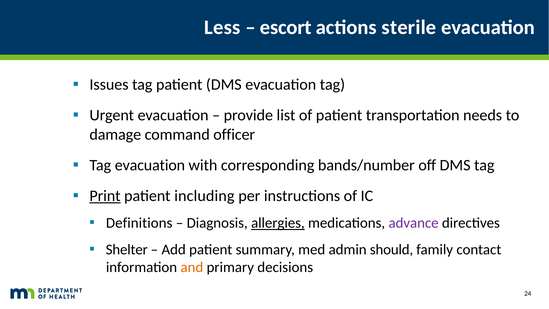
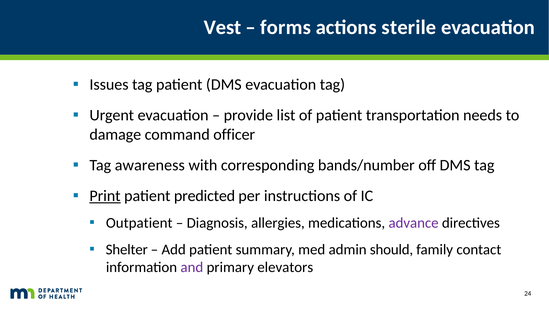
Less: Less -> Vest (223, 27)
escort: escort -> forms (286, 27)
Tag evacuation: evacuation -> awareness (150, 165)
including: including -> predicted (205, 196)
Definitions: Definitions -> Outpatient (139, 223)
allergies underline: present -> none (278, 223)
and colour: orange -> purple (192, 267)
decisions: decisions -> elevators (285, 267)
